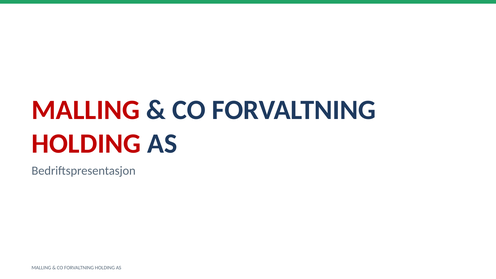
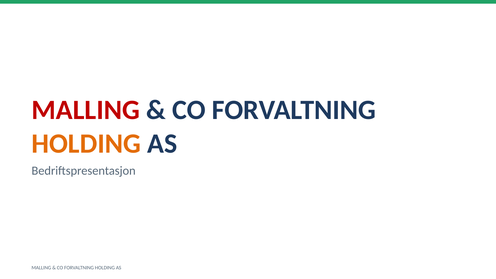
HOLDING colour: red -> orange (86, 143)
